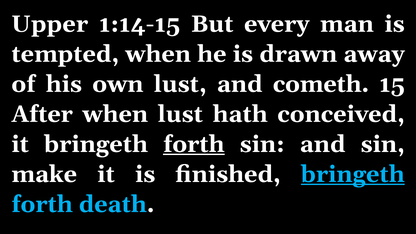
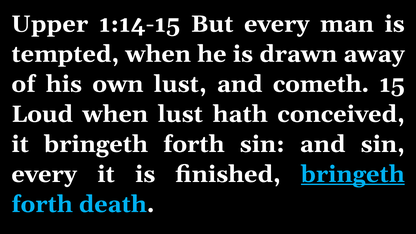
After: After -> Loud (42, 114)
forth underline: present -> none (194, 144)
make: make -> every (44, 174)
